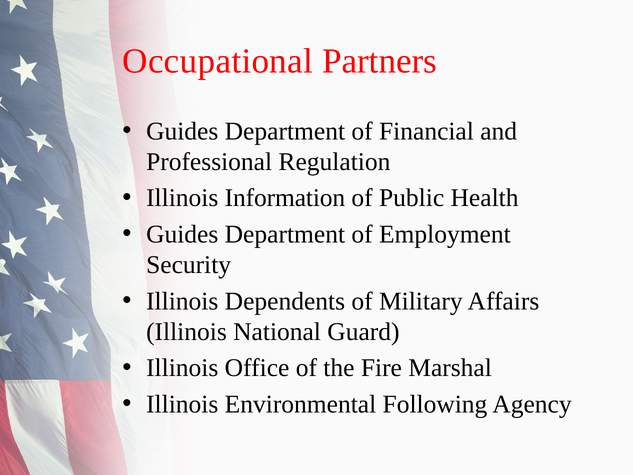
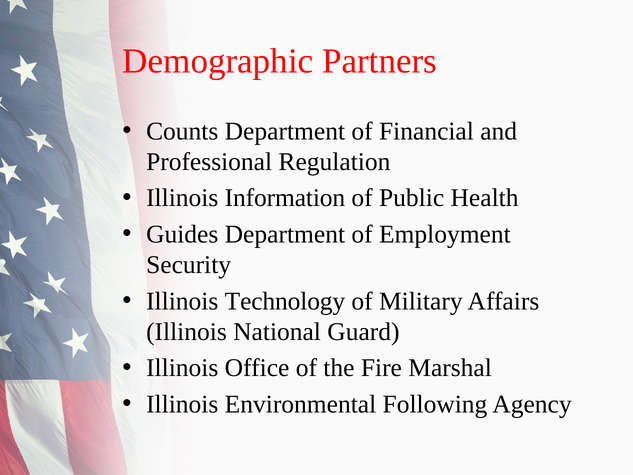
Occupational: Occupational -> Demographic (218, 61)
Guides: Guides -> Counts (182, 131)
Dependents: Dependents -> Technology (285, 301)
